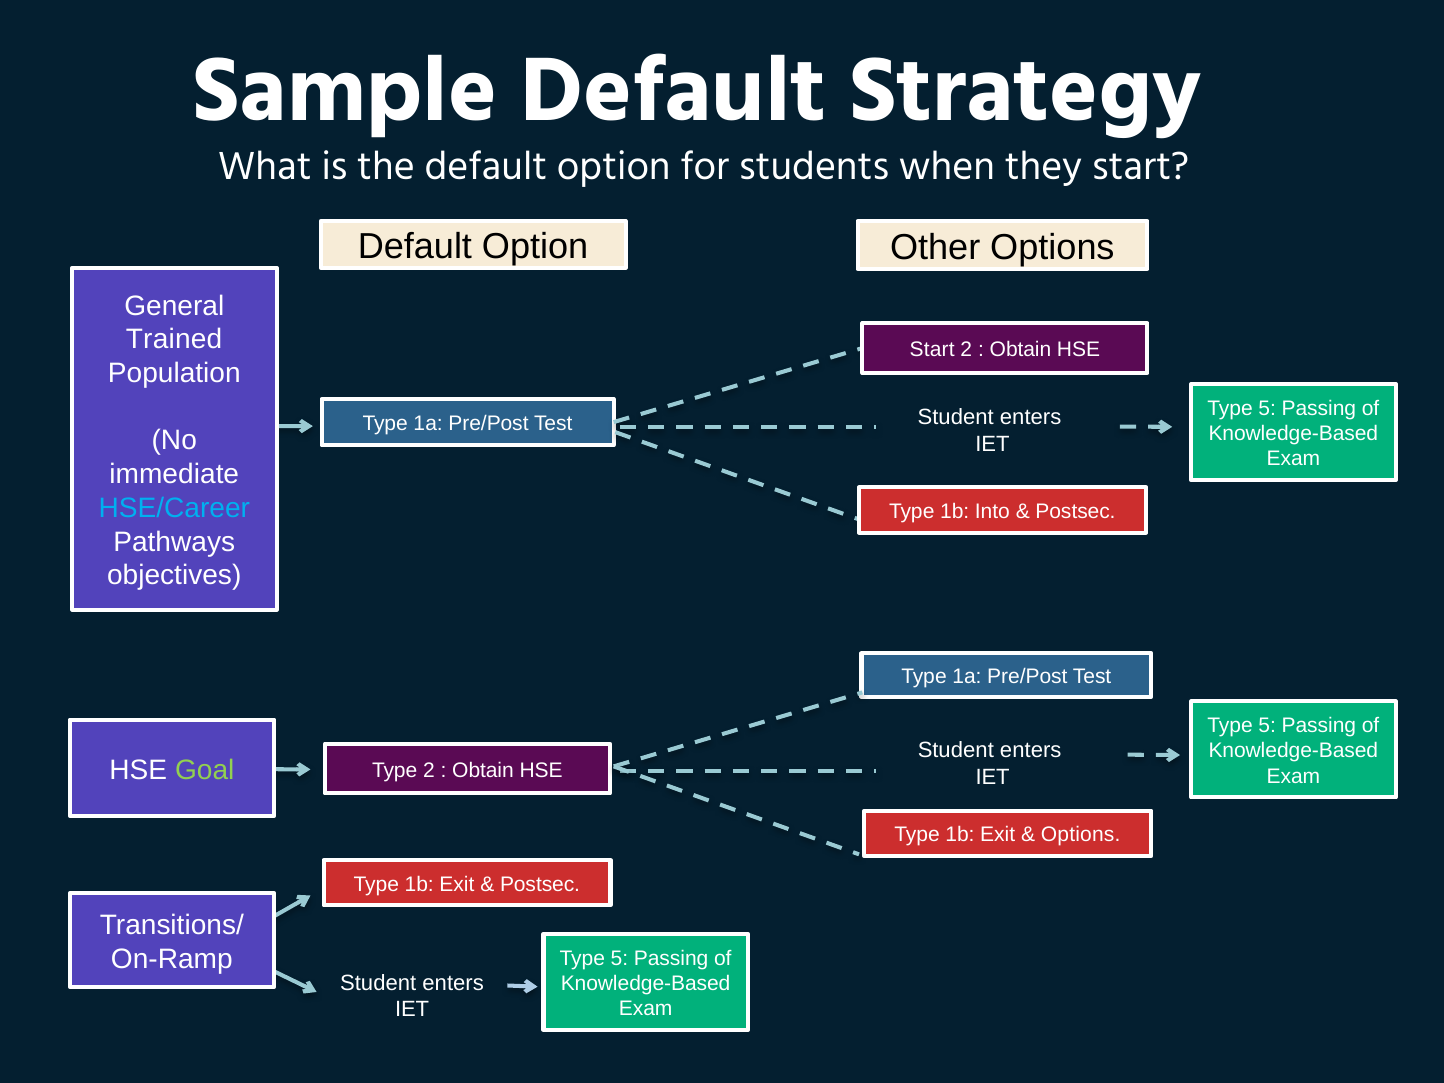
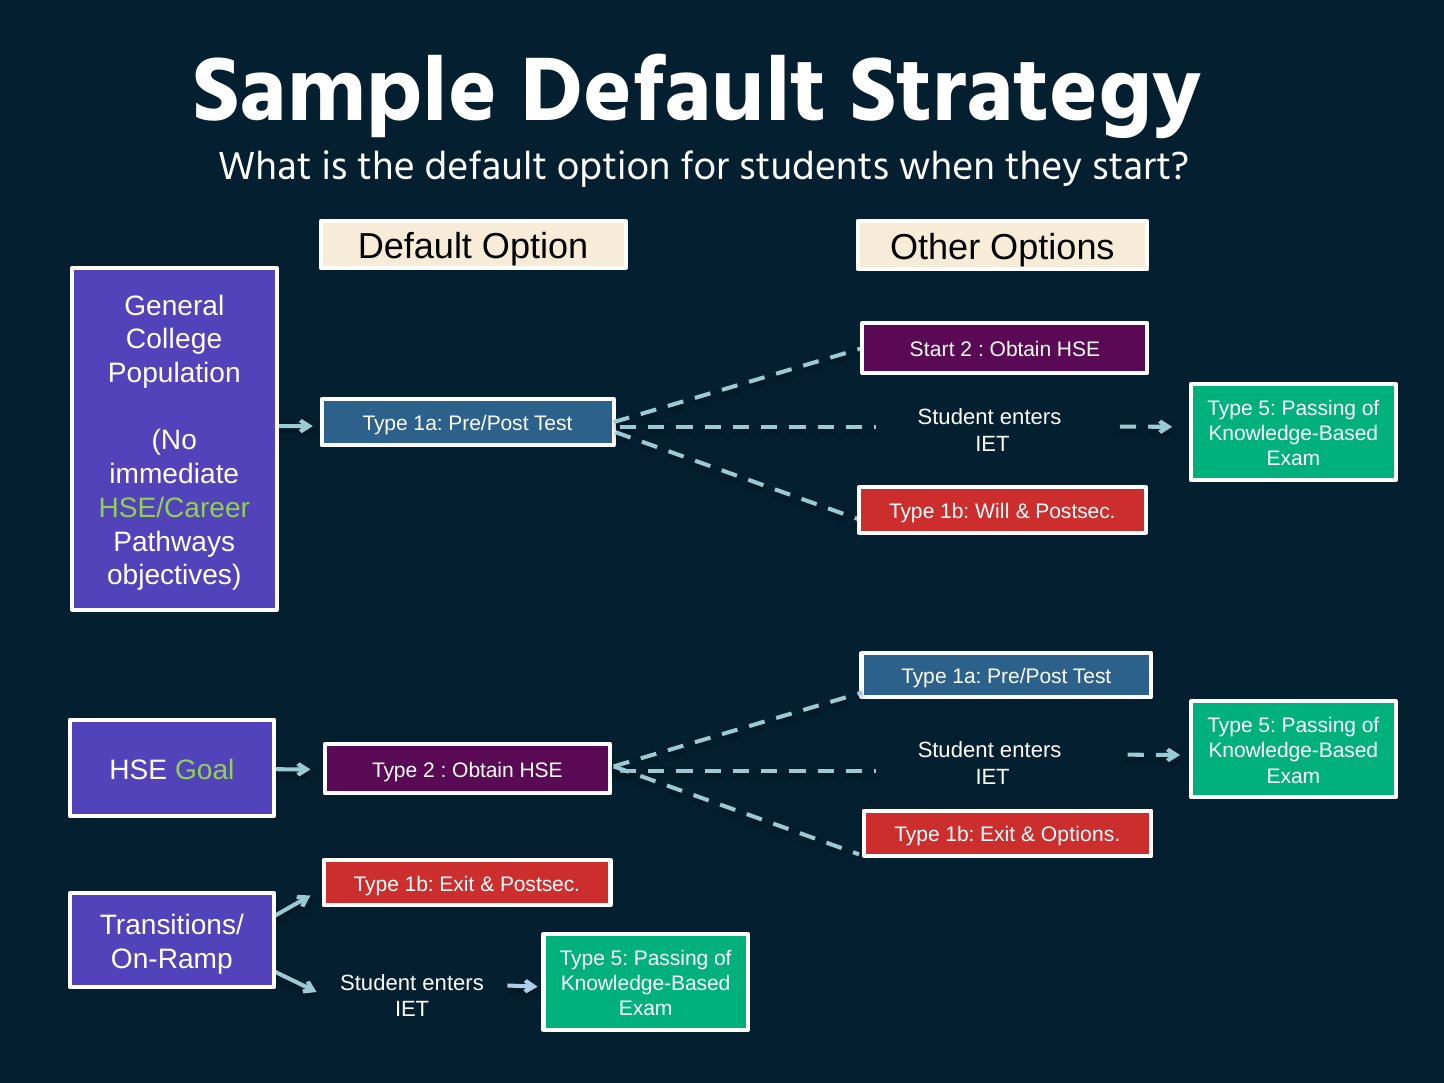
Trained: Trained -> College (174, 340)
HSE/Career colour: light blue -> light green (174, 508)
Into: Into -> Will (992, 511)
